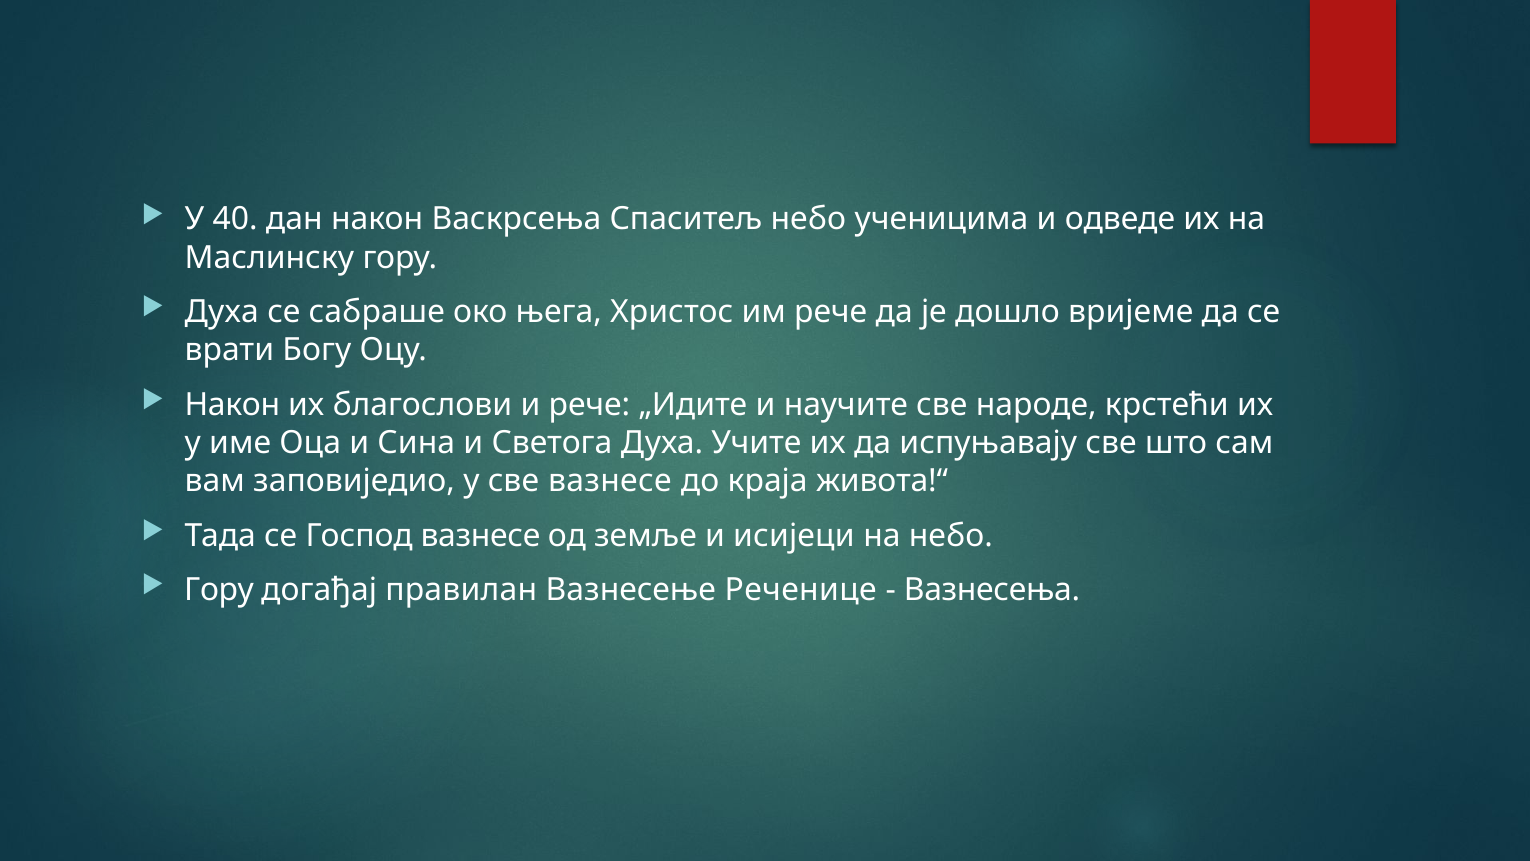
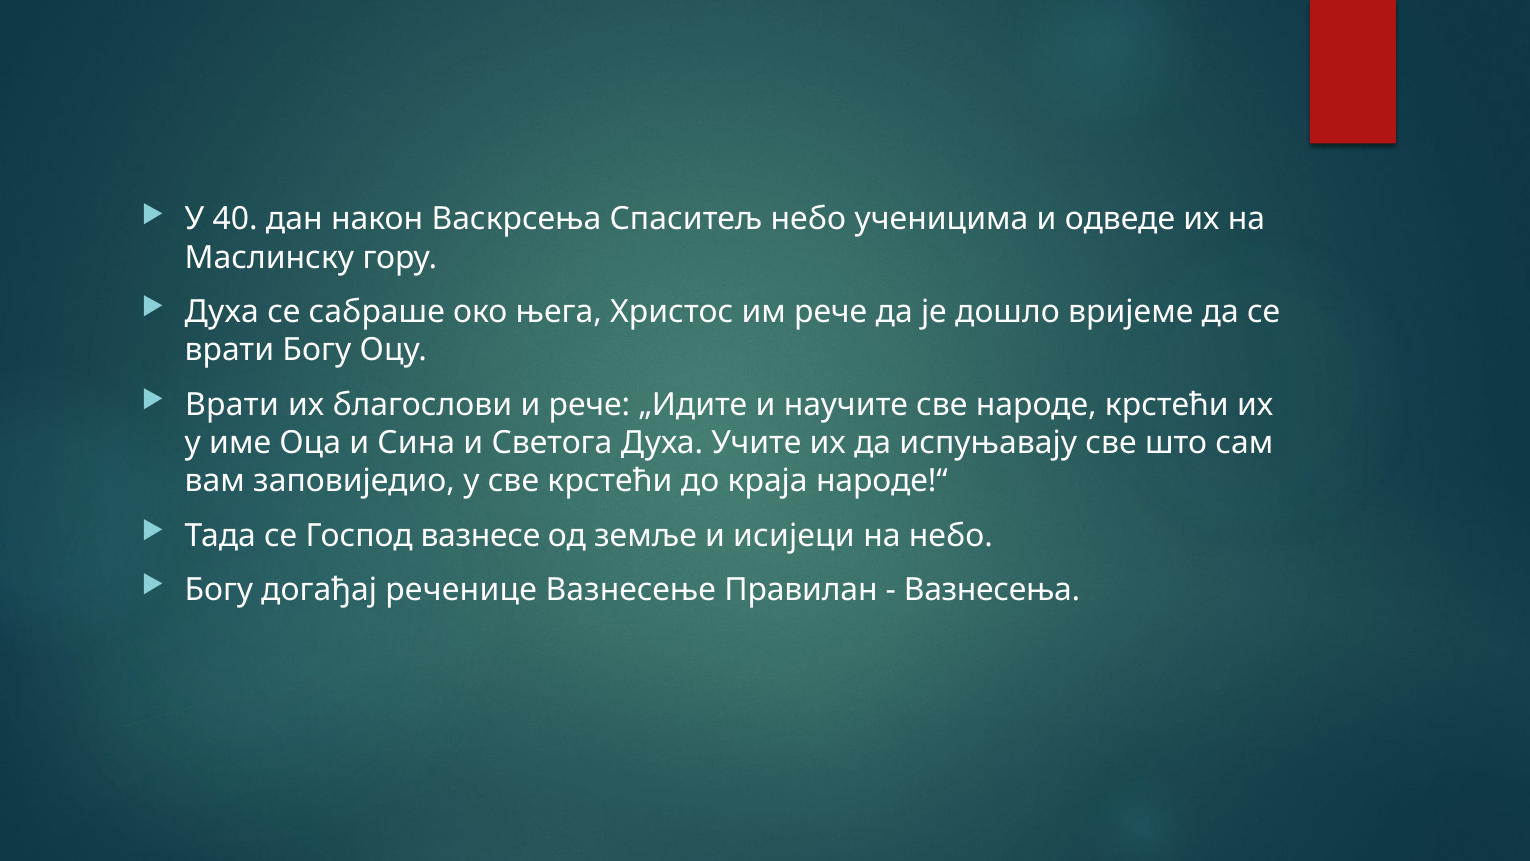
Након: Након -> Врати (232, 404)
све вазнесе: вазнесе -> крстећи (610, 481)
живота!“: живота!“ -> народе!“ (882, 481)
Гору: Гору -> Богу (219, 590)
правилан: правилан -> реченице (461, 590)
Реченице: Реченице -> Правилан (801, 590)
